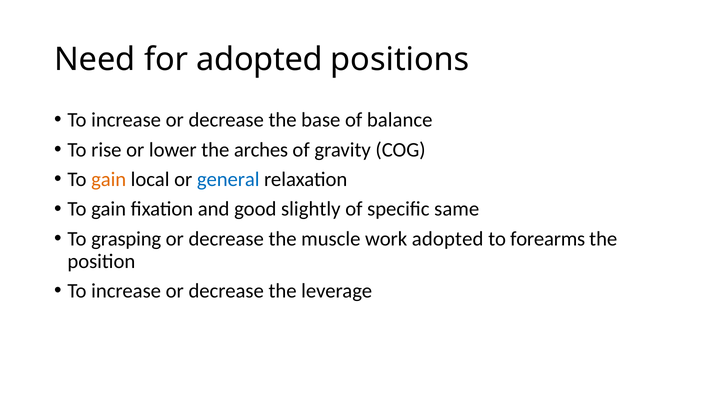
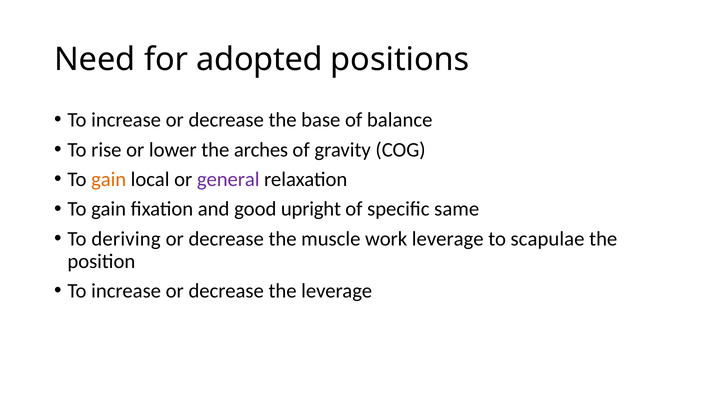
general colour: blue -> purple (228, 180)
slightly: slightly -> upright (311, 209)
grasping: grasping -> deriving (126, 239)
work adopted: adopted -> leverage (448, 239)
forearms: forearms -> scapulae (548, 239)
